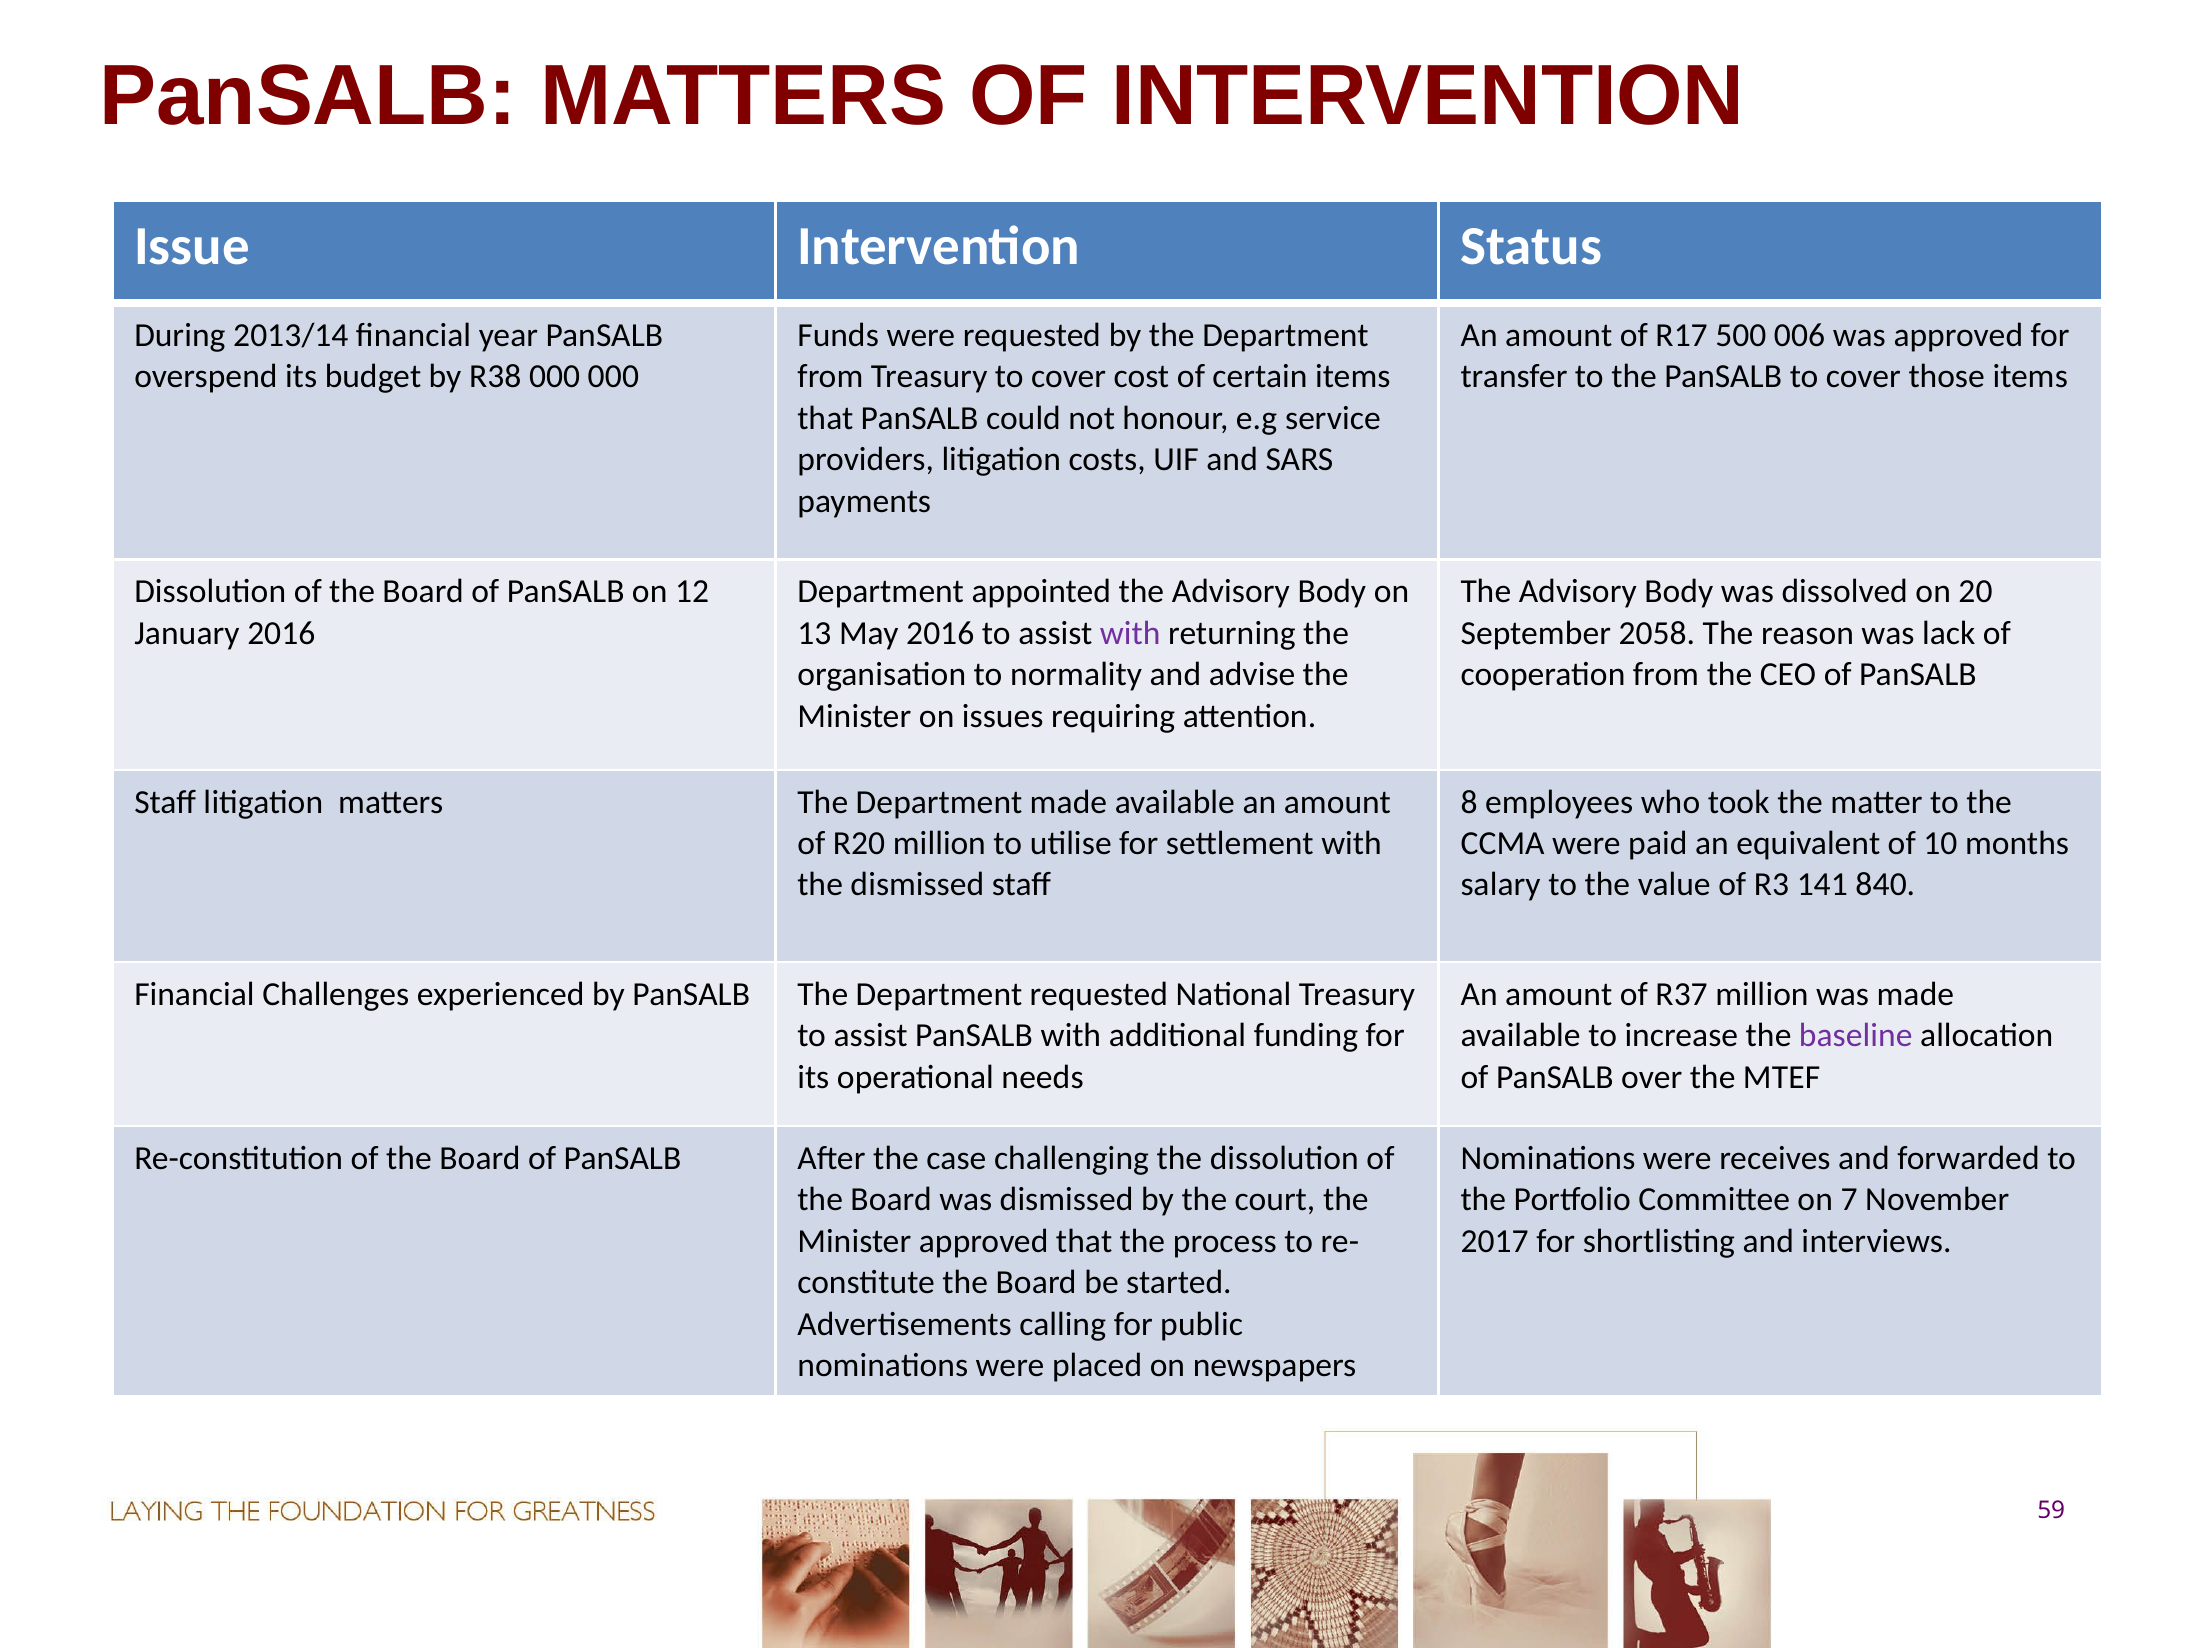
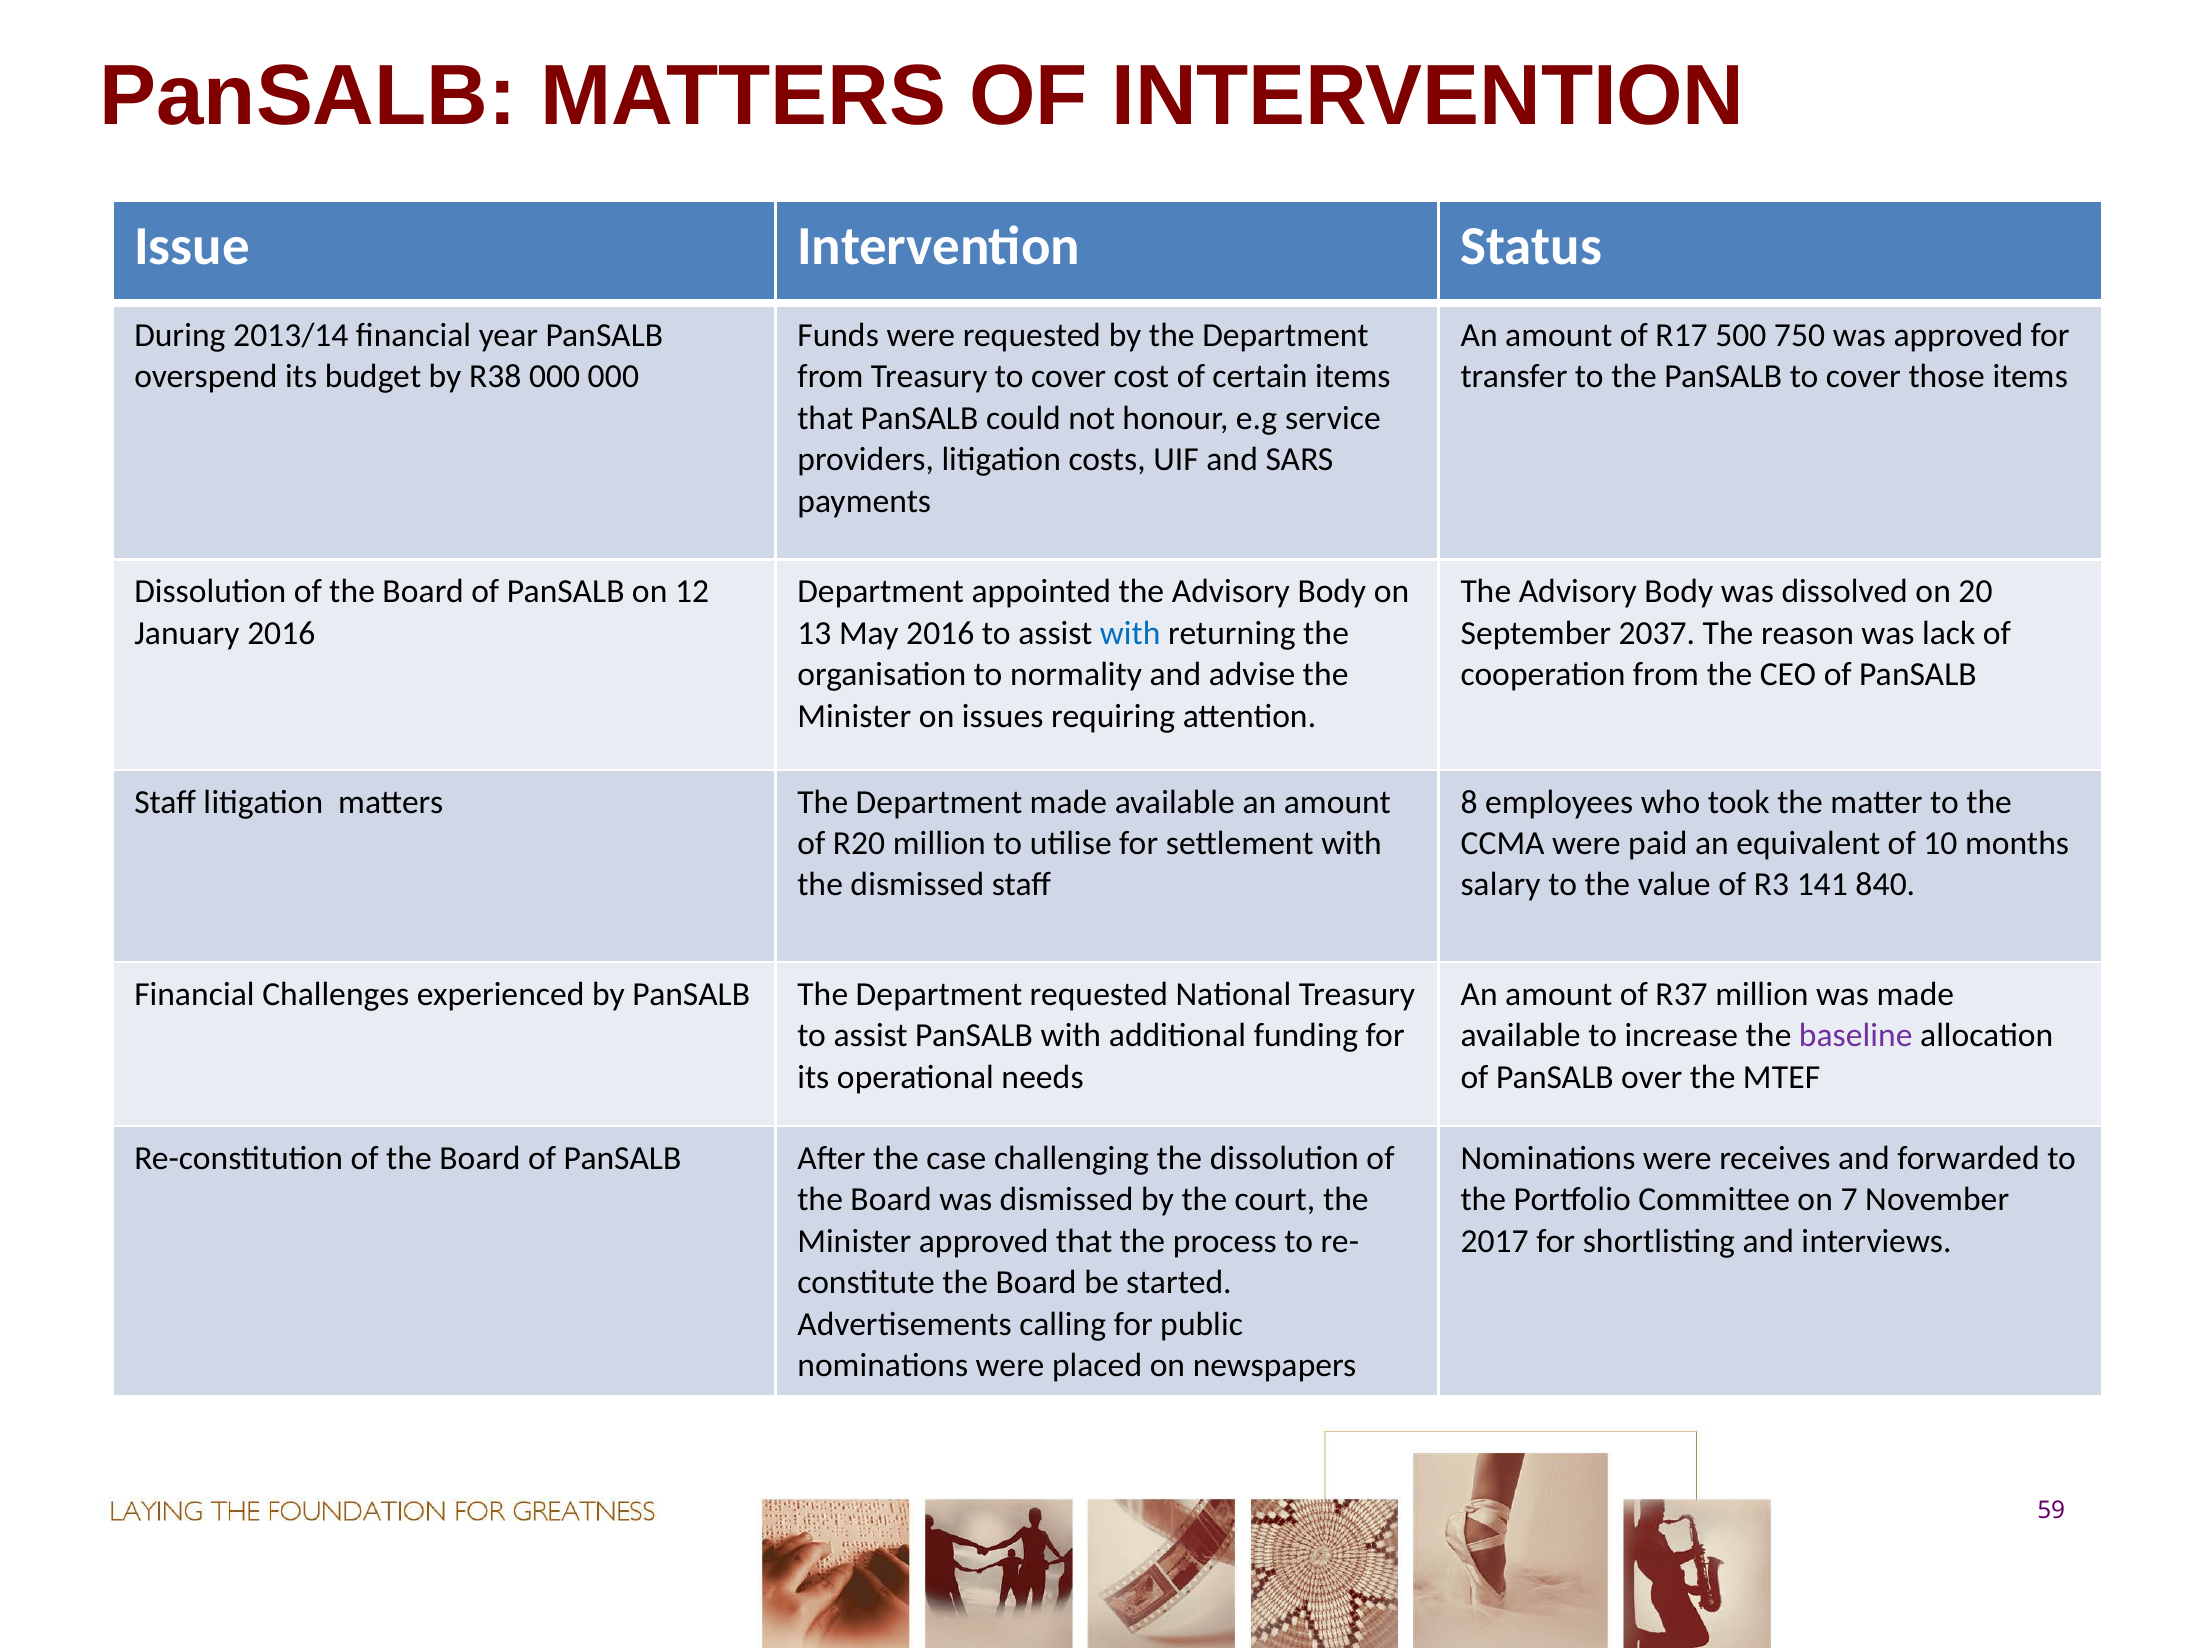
006: 006 -> 750 (1800, 335)
with colour: purple -> blue (1130, 633)
2058: 2058 -> 2037 (1657, 633)
